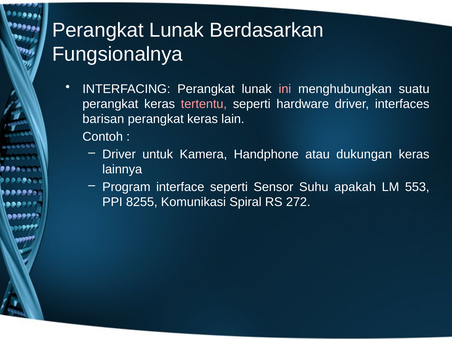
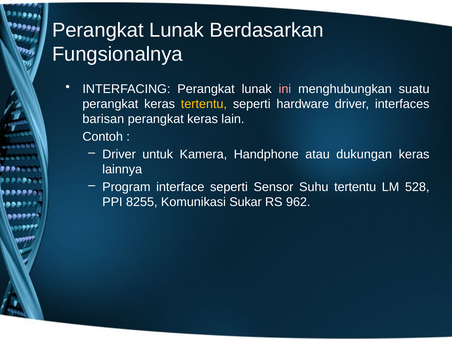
tertentu colour: pink -> yellow (204, 104)
Suhu apakah: apakah -> tertentu (355, 187)
553: 553 -> 528 (417, 187)
Spiral: Spiral -> Sukar (246, 202)
272: 272 -> 962 (298, 202)
